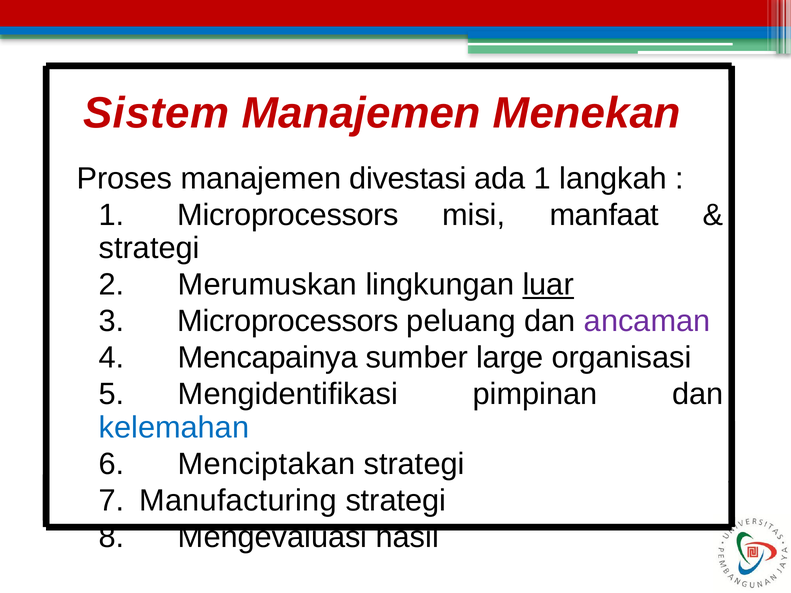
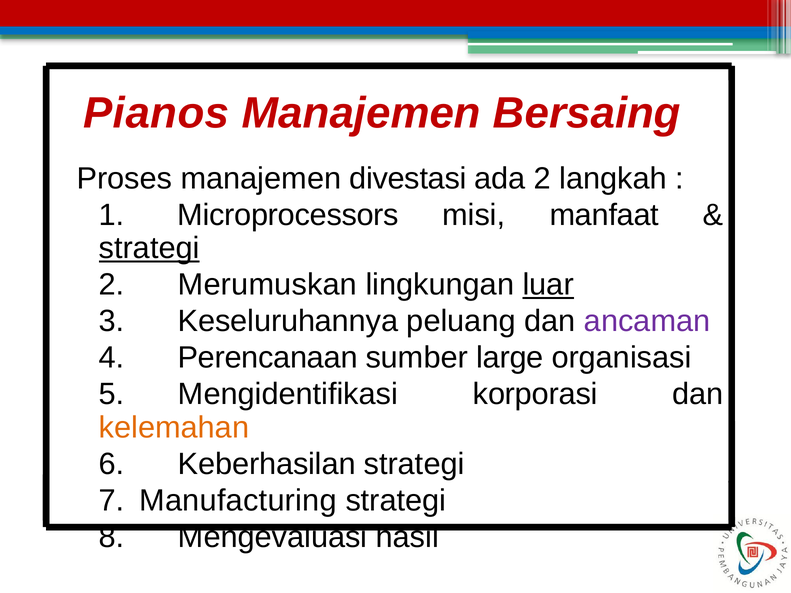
Sistem: Sistem -> Pianos (156, 113)
Menekan: Menekan -> Bersaing (587, 113)
ada 1: 1 -> 2 (542, 179)
strategi underline: none -> present (149, 248)
3 Microprocessors: Microprocessors -> Keseluruhannya (288, 321)
Mencapainya: Mencapainya -> Perencanaan (268, 358)
pimpinan: pimpinan -> korporasi (535, 394)
kelemahan colour: blue -> orange (174, 428)
Menciptakan: Menciptakan -> Keberhasilan (267, 464)
